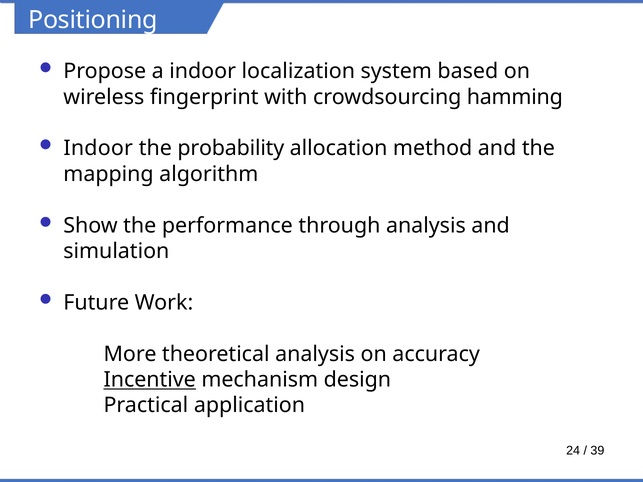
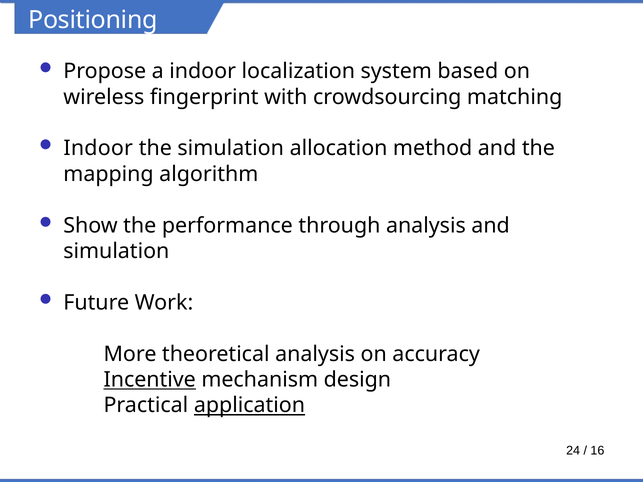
hamming: hamming -> matching (515, 97)
the probability: probability -> simulation (231, 148)
application underline: none -> present (249, 406)
39: 39 -> 16 (597, 451)
